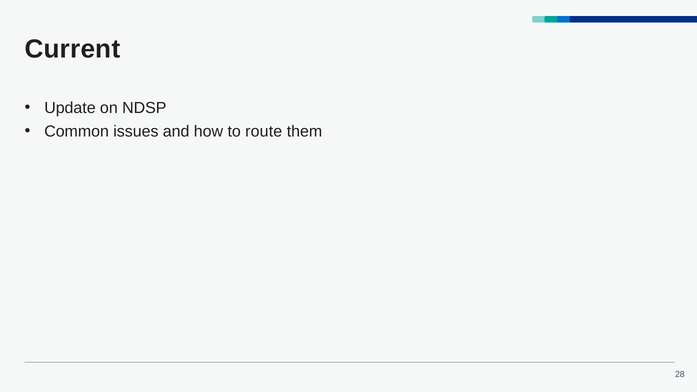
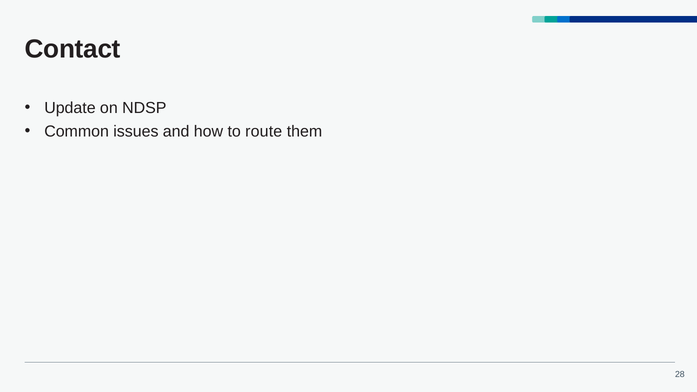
Current: Current -> Contact (73, 49)
